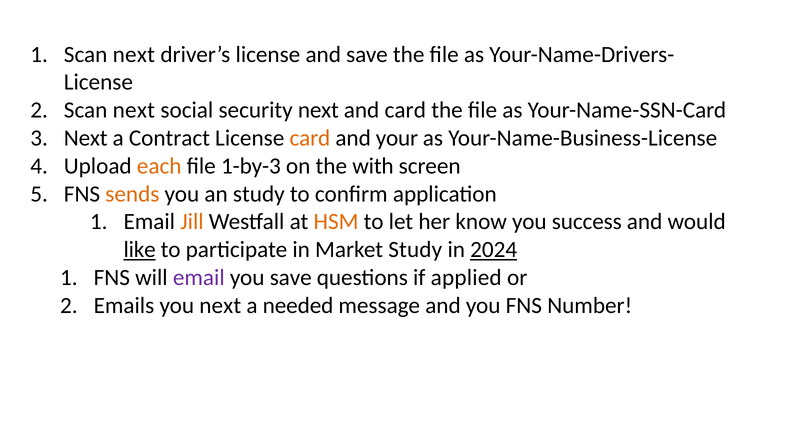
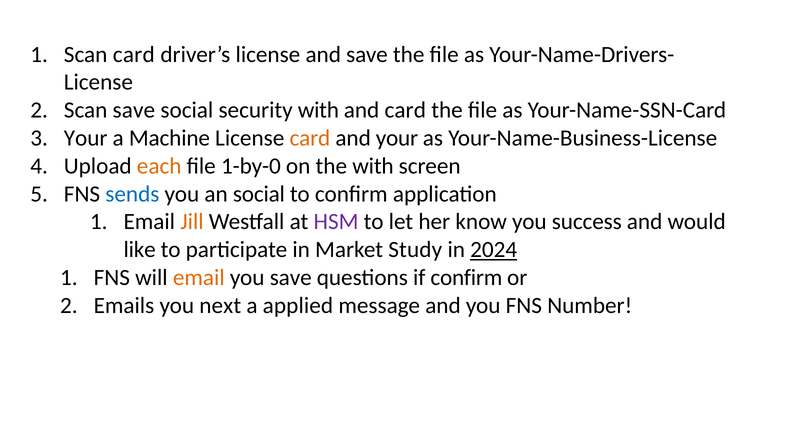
next: next -> card (134, 54)
next: next -> save (134, 110)
security next: next -> with (318, 110)
Next: Next -> Your (86, 138)
Contract: Contract -> Machine (169, 138)
1-by-3: 1-by-3 -> 1-by-0 (251, 166)
sends colour: orange -> blue (132, 194)
an study: study -> social (259, 194)
HSM colour: orange -> purple (336, 222)
like underline: present -> none (140, 250)
email colour: purple -> orange (199, 277)
if applied: applied -> confirm (466, 277)
needed: needed -> applied (298, 305)
